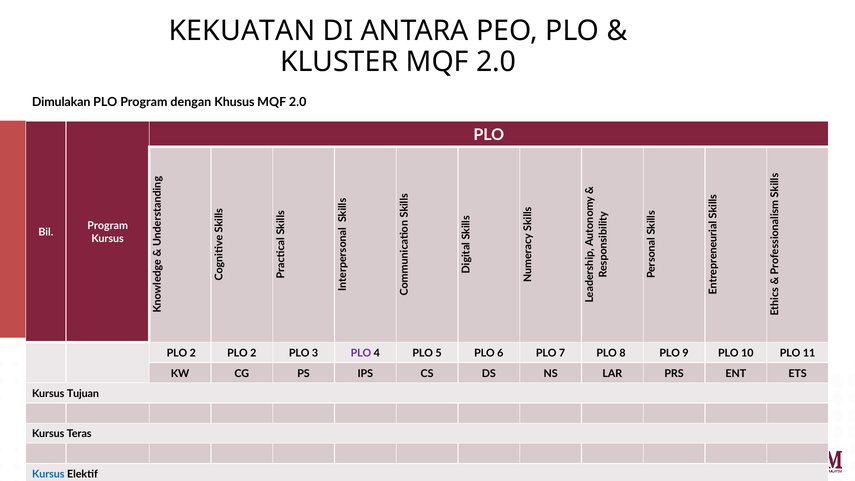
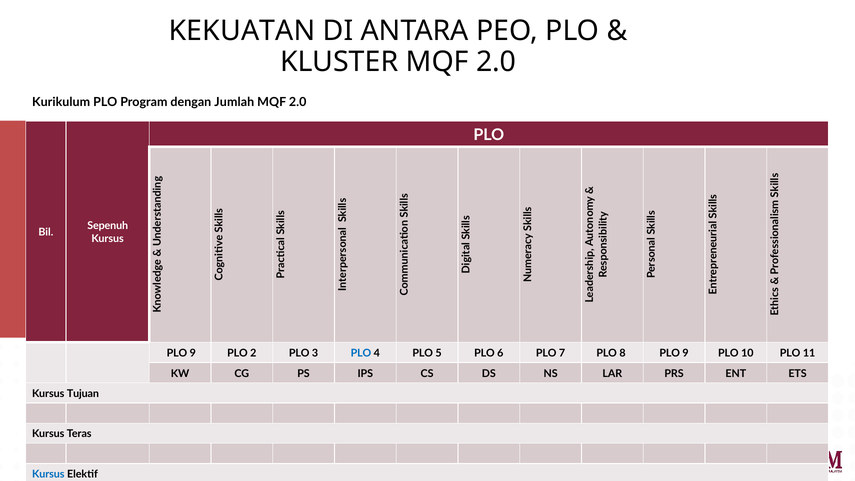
Dimulakan: Dimulakan -> Kurikulum (61, 102)
dengan Khusus: Khusus -> Jumlah (234, 102)
Program: Program -> Sepenuh (108, 226)
2: 2 -> 9 (193, 353)
PLO colour: purple -> blue (361, 353)
